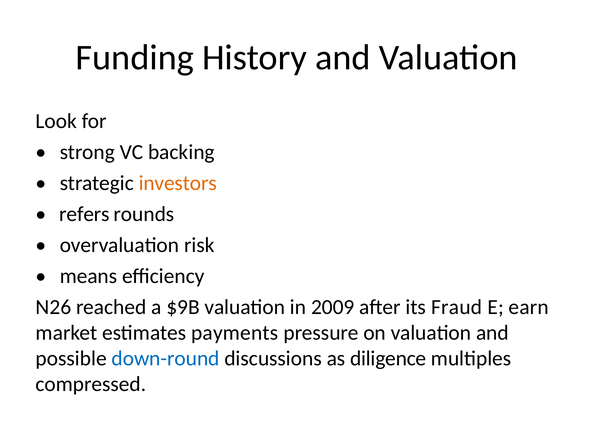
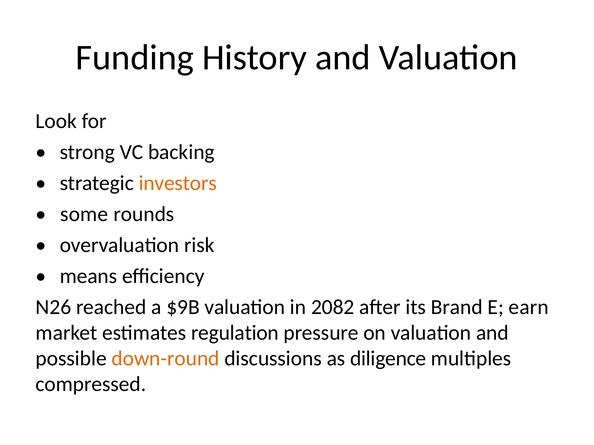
refers: refers -> some (84, 214)
2009: 2009 -> 2082 (333, 307)
Fraud: Fraud -> Brand (457, 307)
payments: payments -> regulation (235, 333)
down-round colour: blue -> orange (166, 359)
